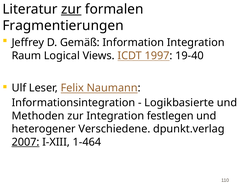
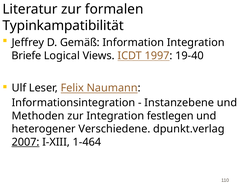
zur underline: present -> none (71, 9)
Fragmentierungen: Fragmentierungen -> Typinkampatibilität (63, 26)
Raum: Raum -> Briefe (26, 56)
Logikbasierte: Logikbasierte -> Instanzebene (179, 103)
